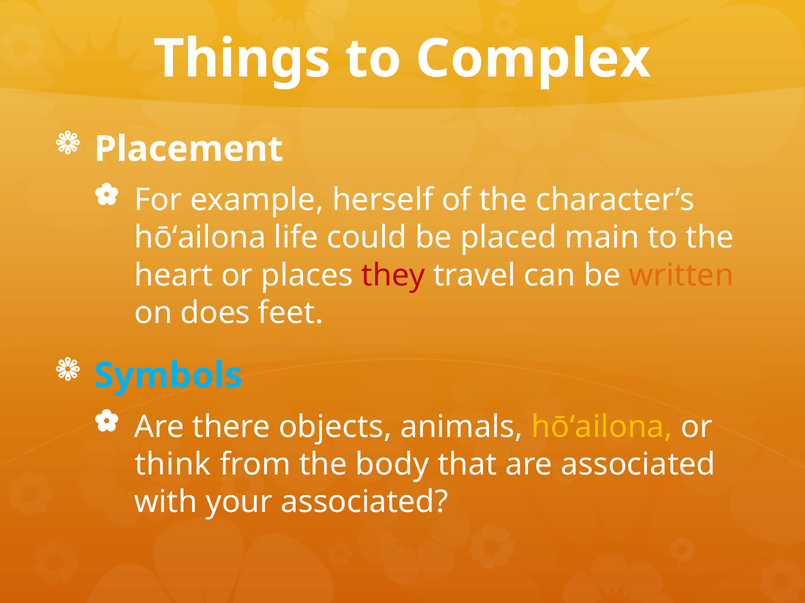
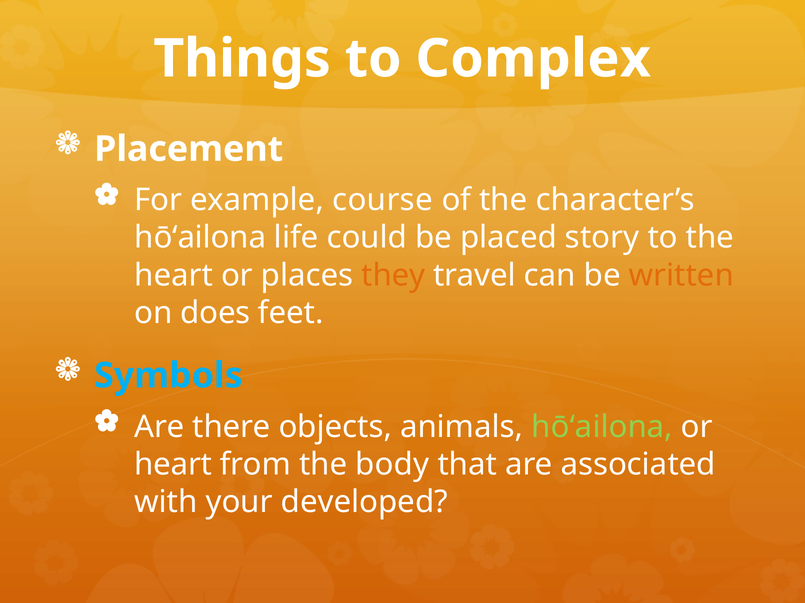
herself: herself -> course (383, 200)
main: main -> story (602, 238)
they colour: red -> orange (393, 276)
hōʻailona colour: yellow -> light green (602, 427)
think: think -> heart (173, 465)
your associated: associated -> developed (364, 502)
